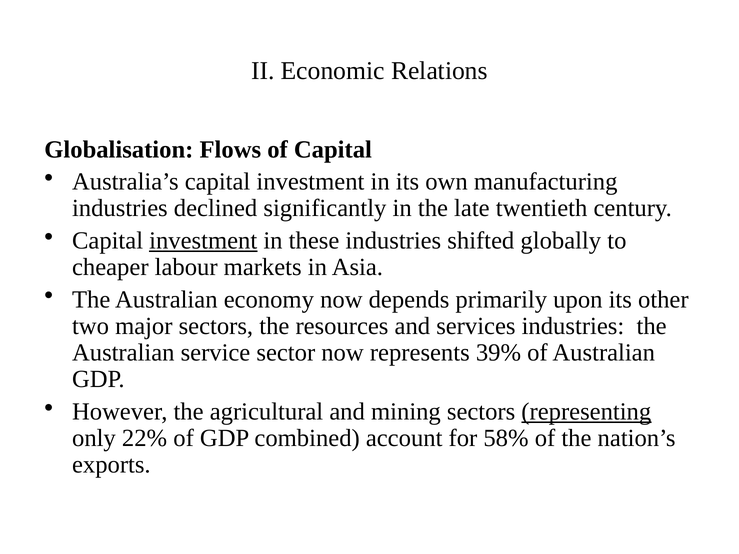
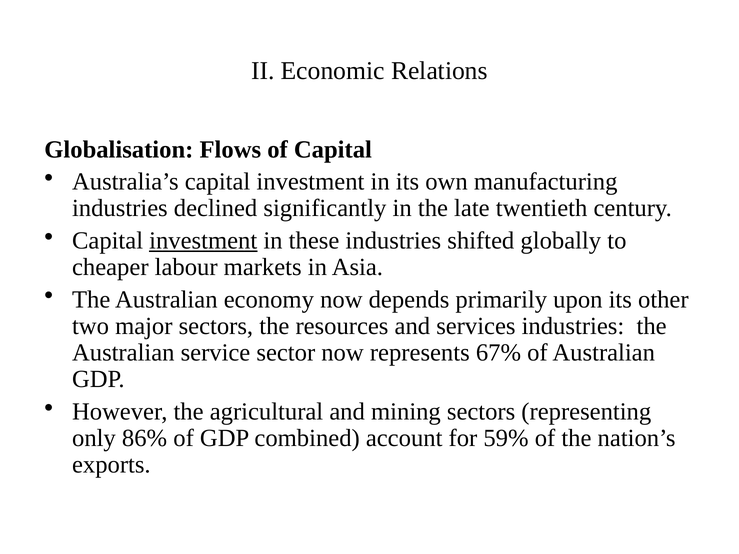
39%: 39% -> 67% (498, 353)
representing underline: present -> none (586, 412)
22%: 22% -> 86% (145, 438)
58%: 58% -> 59% (506, 438)
